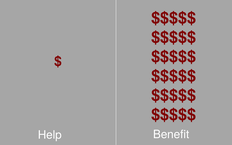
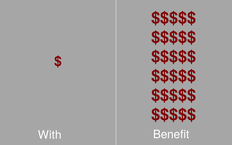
Help: Help -> With (50, 135)
